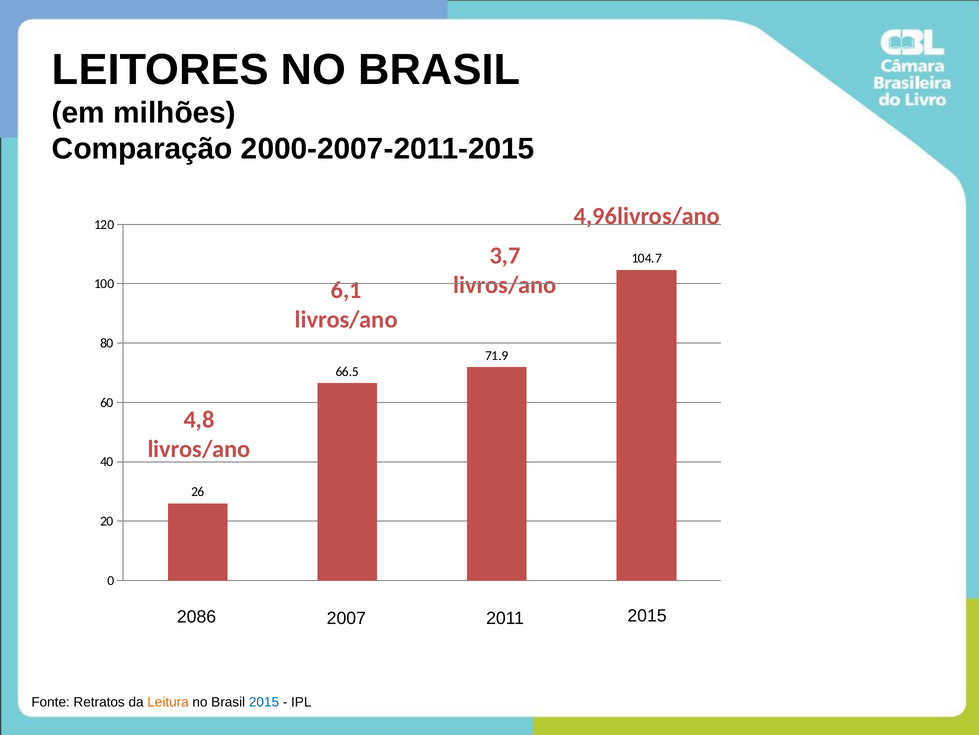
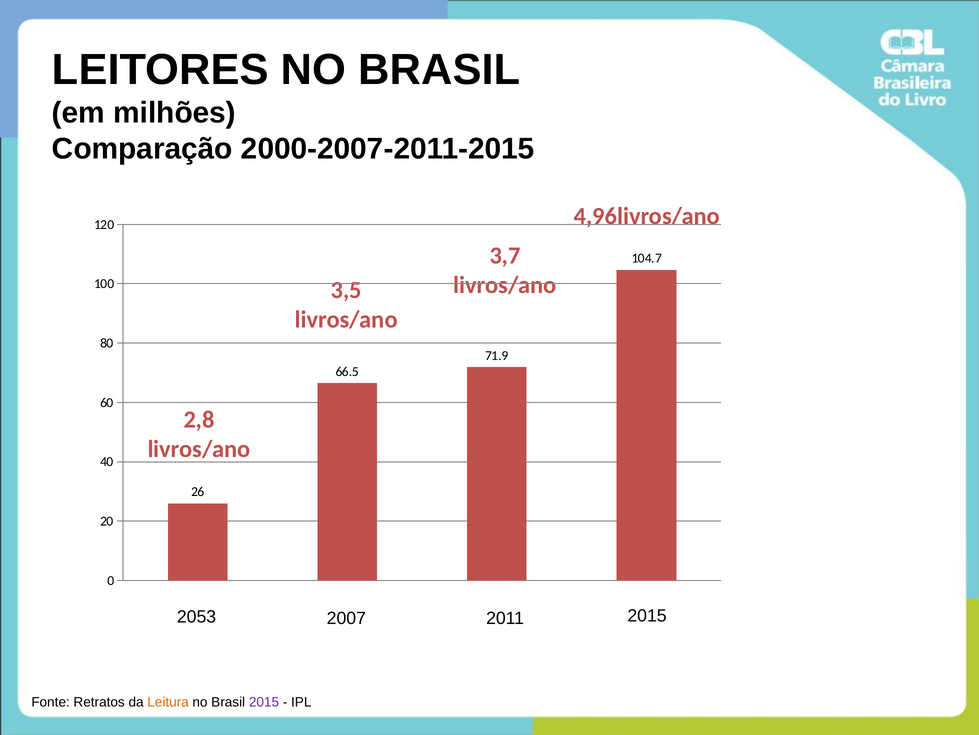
6,1: 6,1 -> 3,5 (346, 290)
4,8: 4,8 -> 2,8 (199, 419)
2086: 2086 -> 2053 (197, 616)
2015 colour: blue -> purple (264, 702)
